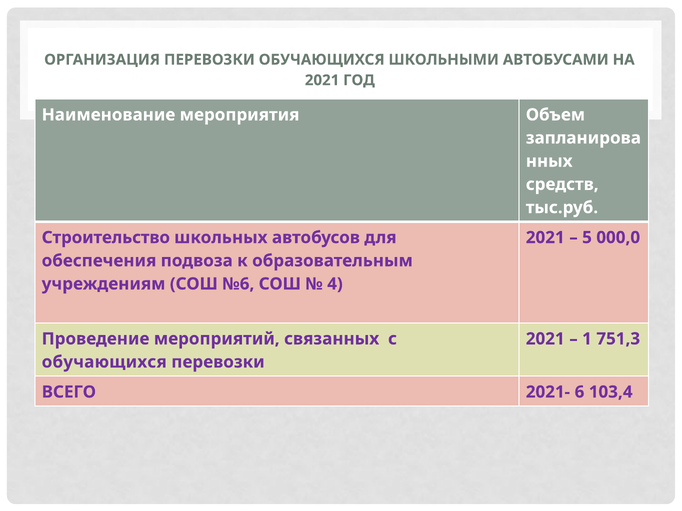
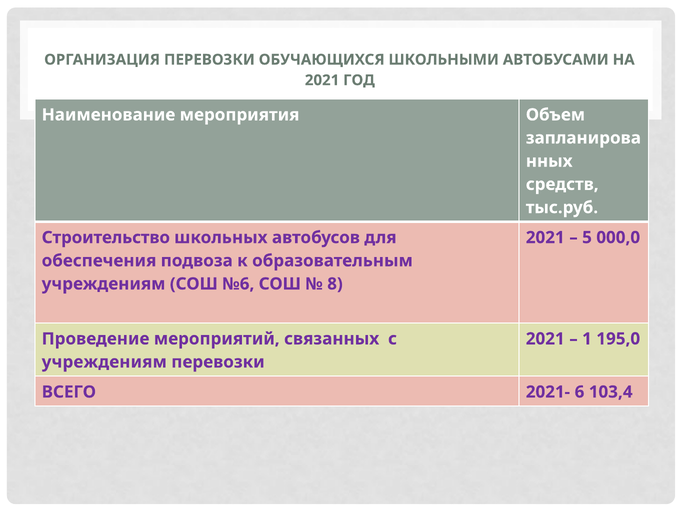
4: 4 -> 8 (335, 284)
751,3: 751,3 -> 195,0 (618, 339)
обучающихся: обучающихся -> учреждениям (104, 362)
